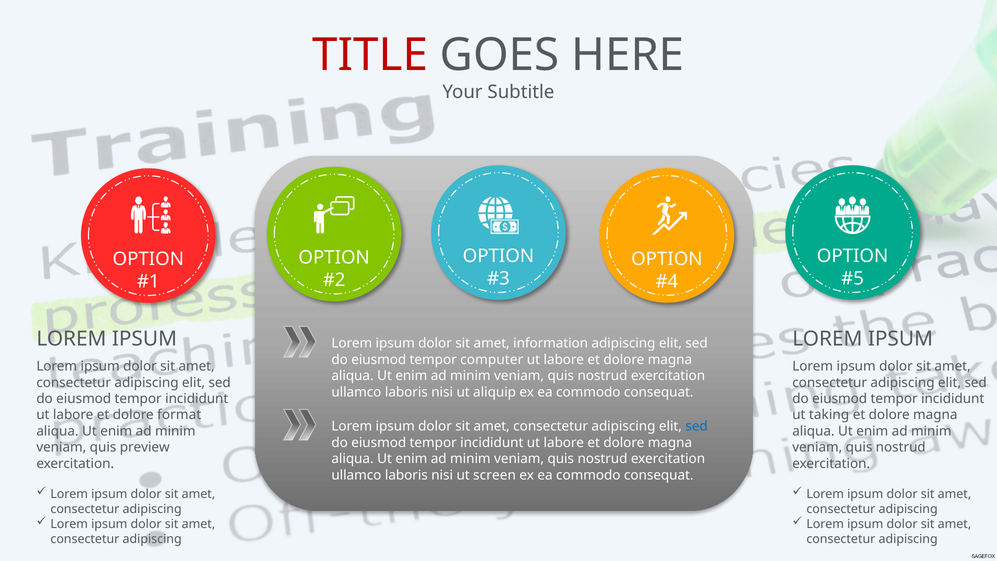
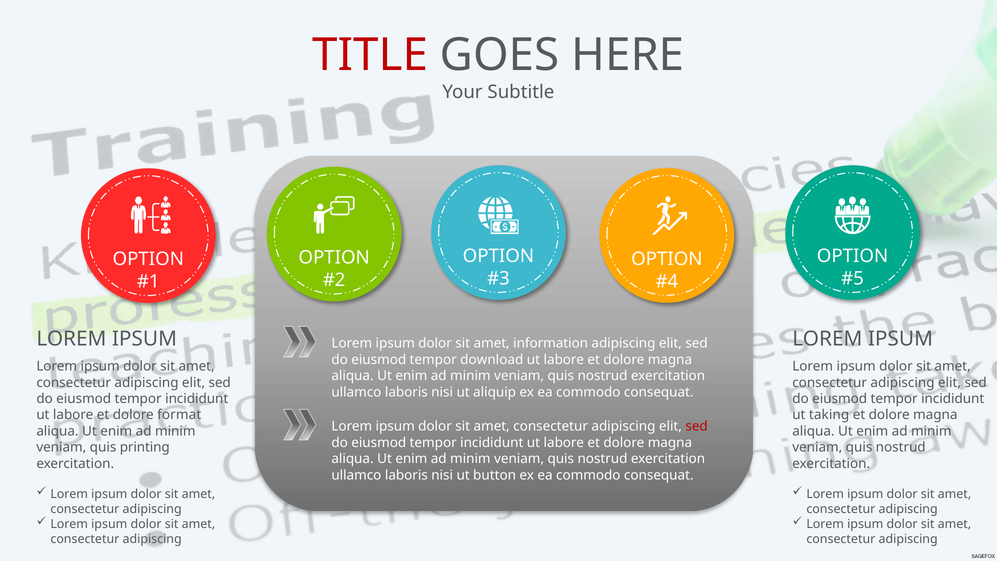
computer: computer -> download (492, 360)
sed colour: blue -> red (697, 426)
preview: preview -> printing (145, 447)
screen: screen -> button (495, 475)
